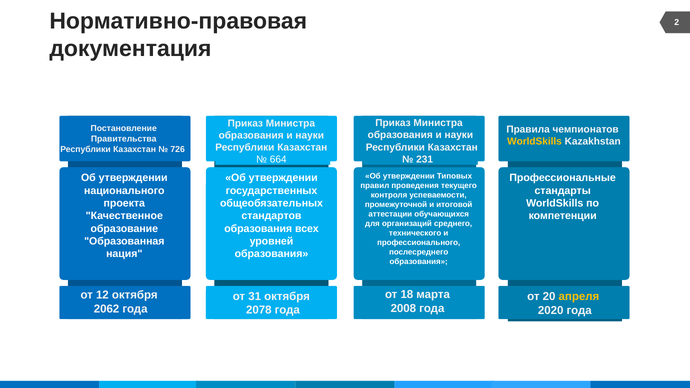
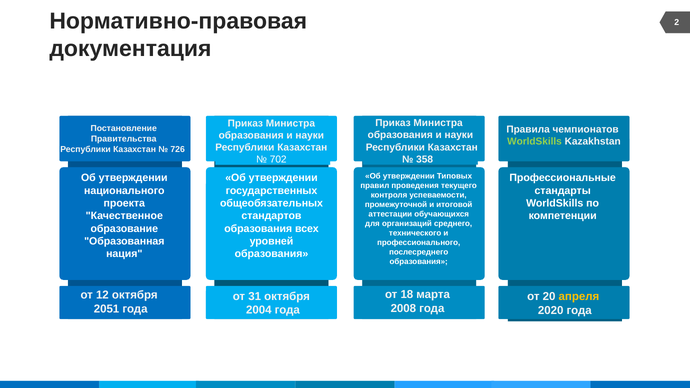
WorldSkills colour: yellow -> light green (535, 142)
231: 231 -> 358 (425, 159)
664: 664 -> 702 (278, 160)
2062: 2062 -> 2051 (107, 309)
2078: 2078 -> 2004 (259, 310)
